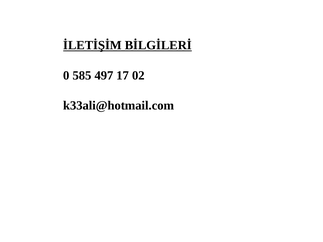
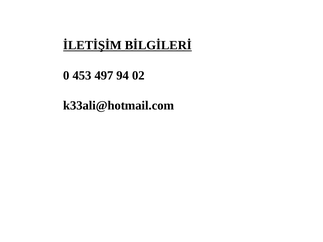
585: 585 -> 453 (82, 75)
17: 17 -> 94 (123, 75)
